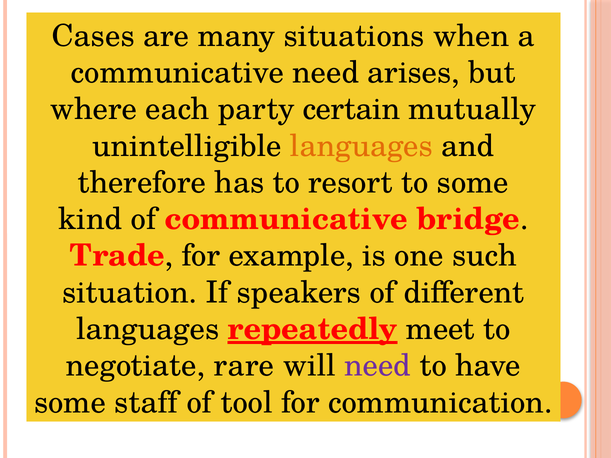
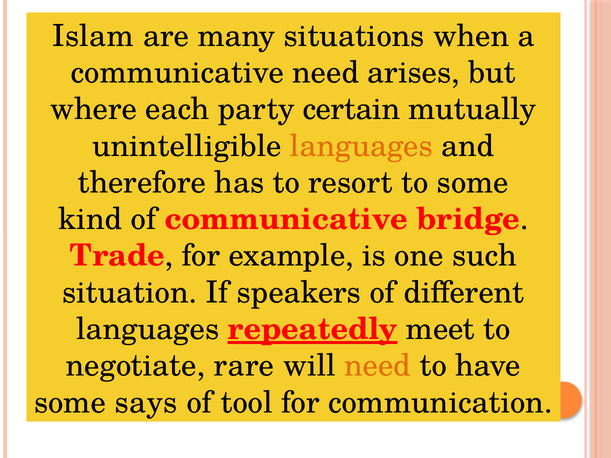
Cases: Cases -> Islam (93, 36)
need colour: purple -> orange (378, 366)
staff: staff -> says (146, 403)
